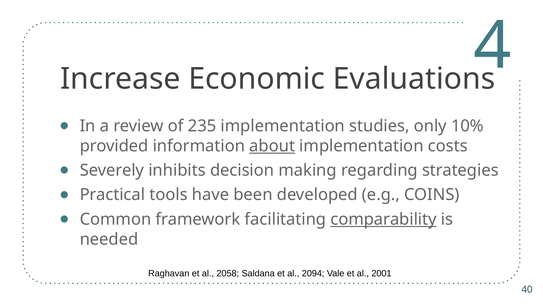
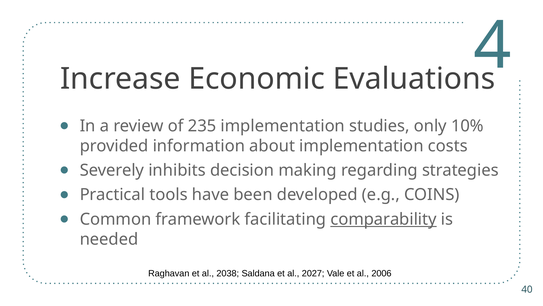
about underline: present -> none (272, 146)
2058: 2058 -> 2038 (228, 273)
2094: 2094 -> 2027 (313, 273)
2001: 2001 -> 2006 (381, 273)
